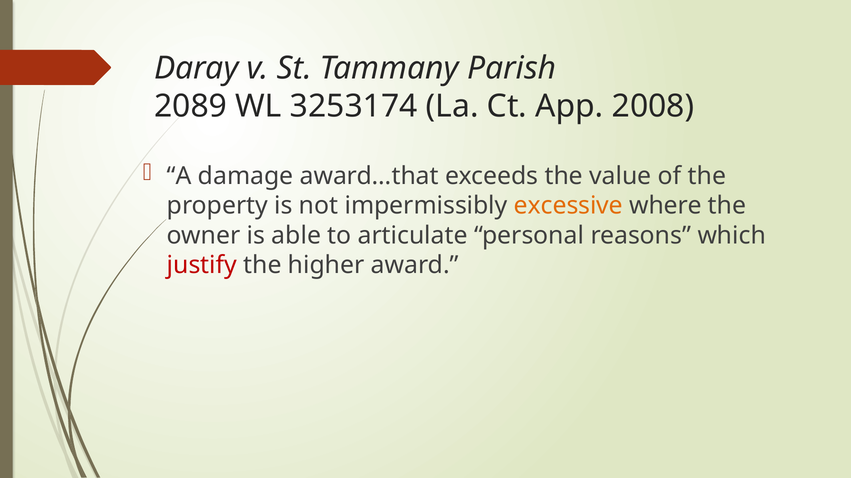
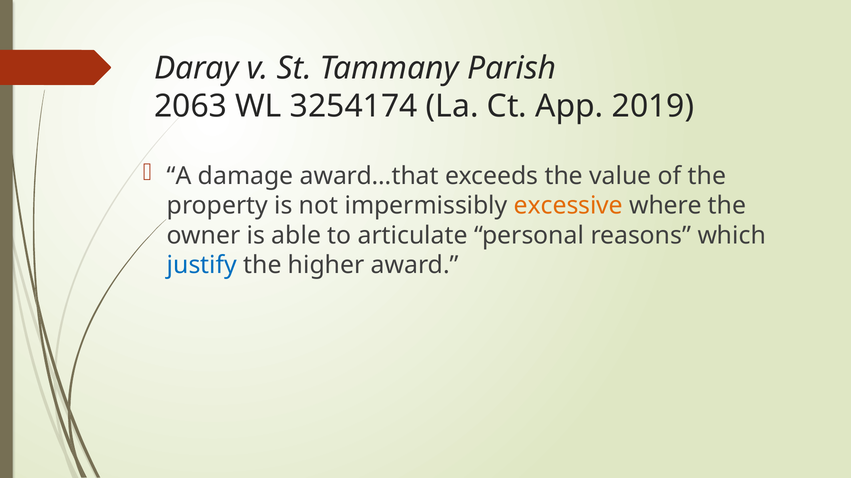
2089: 2089 -> 2063 (191, 106)
3253174: 3253174 -> 3254174 (354, 106)
2008: 2008 -> 2019 (653, 106)
justify colour: red -> blue (202, 266)
